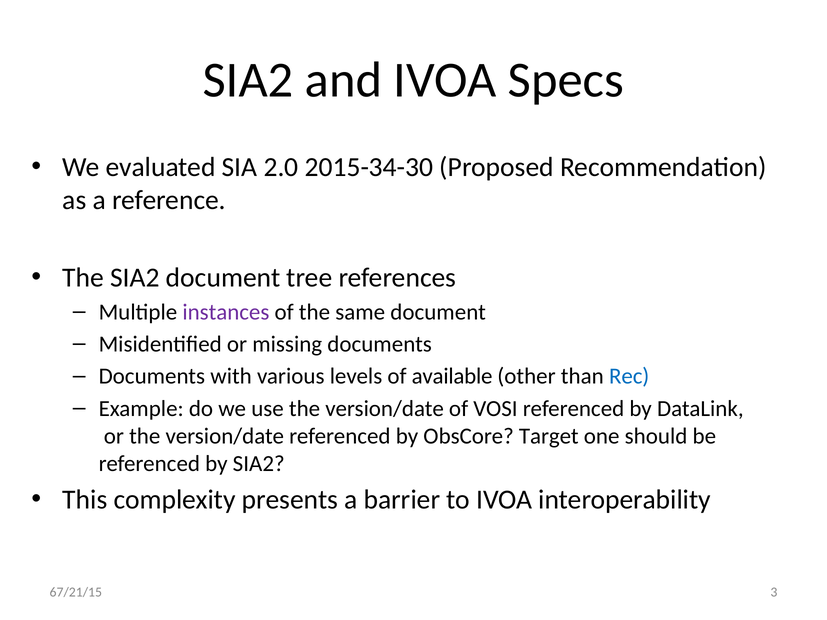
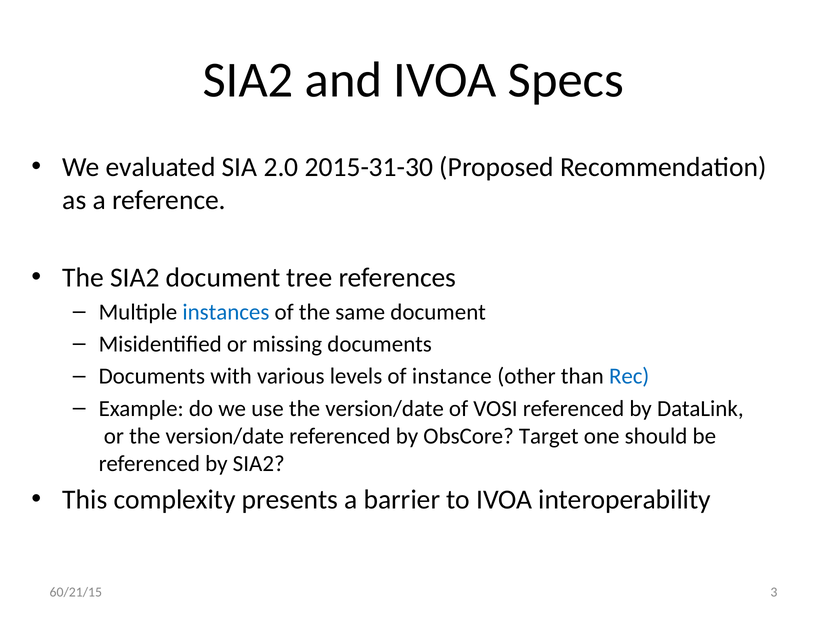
2015-34-30: 2015-34-30 -> 2015-31-30 (369, 167)
instances colour: purple -> blue (226, 312)
available: available -> instance (452, 377)
67/21/15: 67/21/15 -> 60/21/15 (76, 592)
